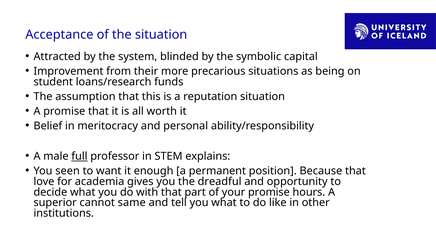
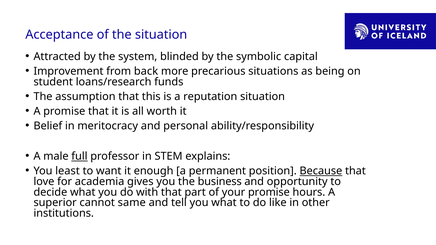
their: their -> back (146, 71)
seen: seen -> least (68, 171)
Because underline: none -> present (321, 171)
dreadful: dreadful -> business (220, 182)
